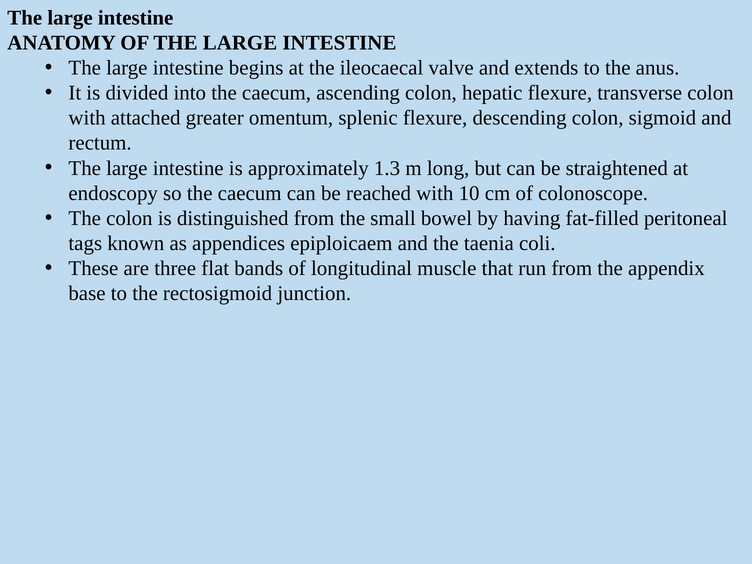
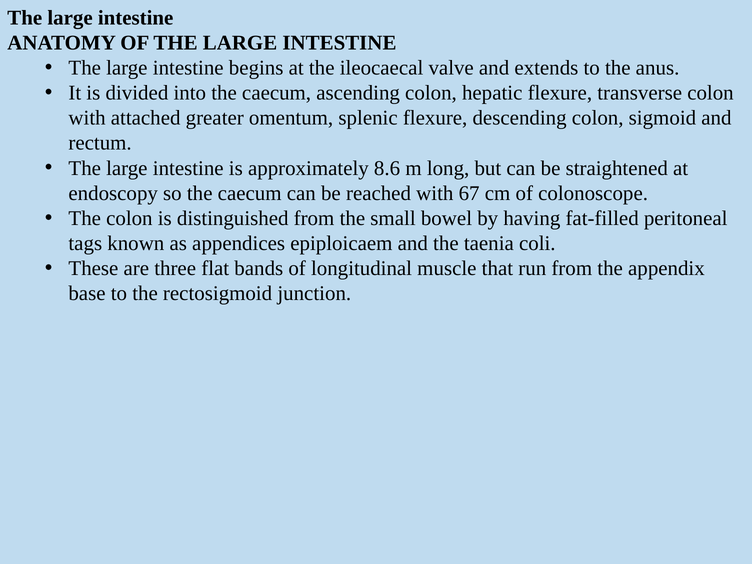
1.3: 1.3 -> 8.6 (387, 168)
10: 10 -> 67 (469, 193)
